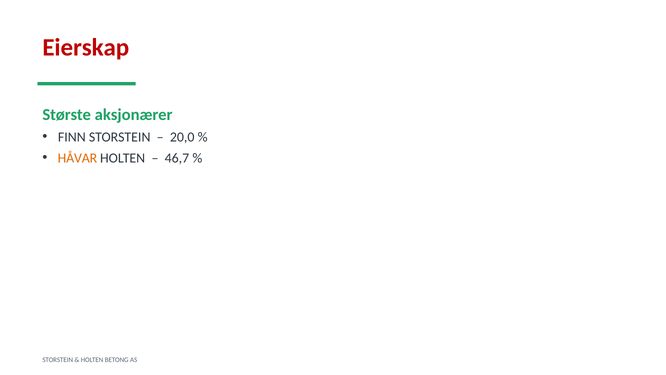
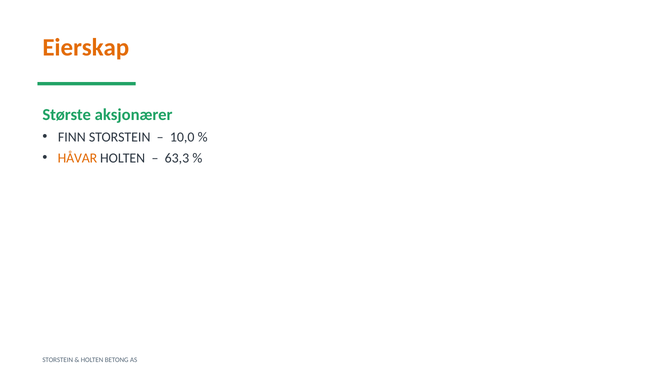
Eierskap colour: red -> orange (86, 48)
20,0: 20,0 -> 10,0 (182, 137)
46,7: 46,7 -> 63,3 (177, 158)
